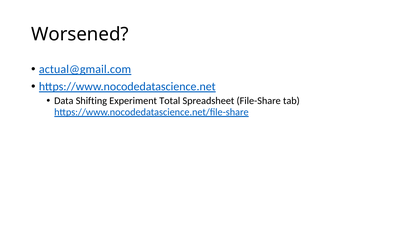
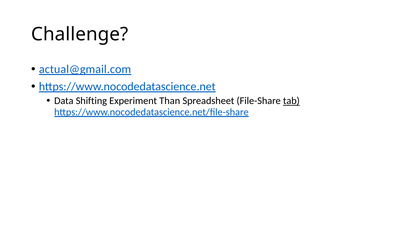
Worsened: Worsened -> Challenge (80, 34)
Total: Total -> Than (170, 101)
tab underline: none -> present (291, 101)
